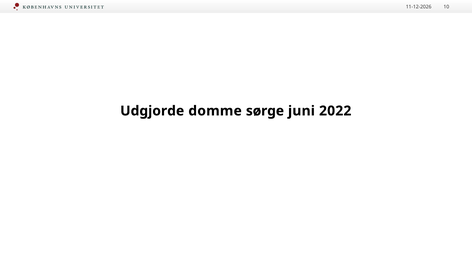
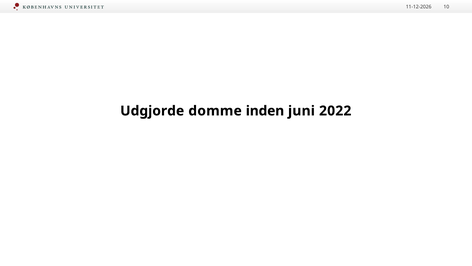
sørge: sørge -> inden (265, 111)
